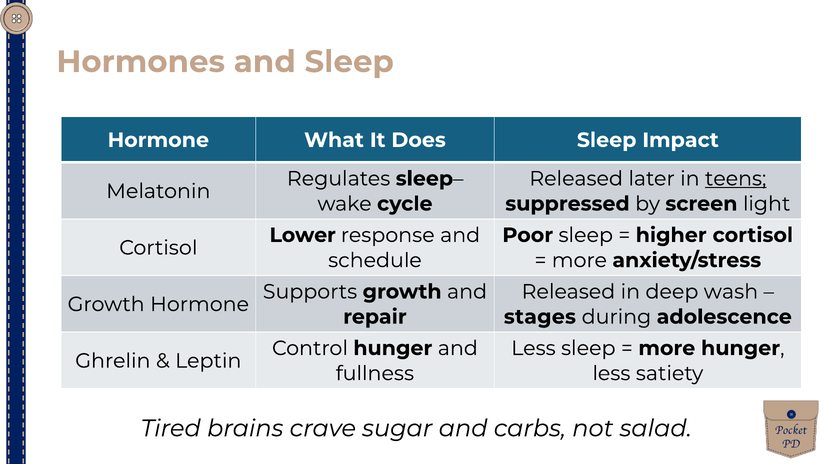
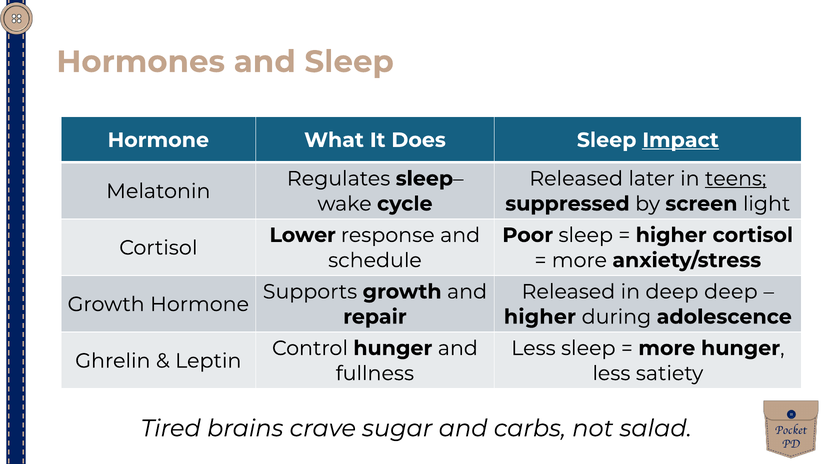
Impact underline: none -> present (680, 140)
deep wash: wash -> deep (731, 292)
stages: stages -> higher (540, 317)
